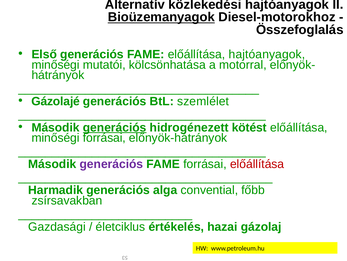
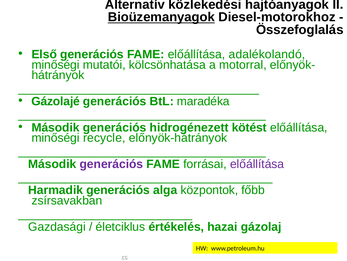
előállítása hajtóanyagok: hajtóanyagok -> adalékolandó (267, 54)
szemlélet: szemlélet -> maradéka (203, 101)
generációs underline: present -> none (115, 127)
minőségi forrásai: forrásai -> recycle (104, 138)
előállítása colour: red -> purple (257, 164)
convential: convential -> központok (209, 190)
